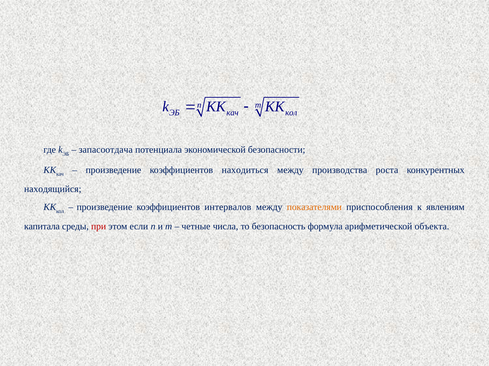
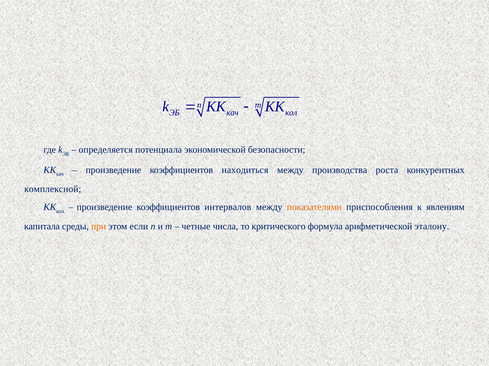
запасоотдача: запасоотдача -> определяется (106, 150)
находящийся: находящийся -> комплексной (53, 189)
при colour: red -> orange (99, 227)
безопасность: безопасность -> критического (279, 227)
объекта: объекта -> эталону (432, 227)
